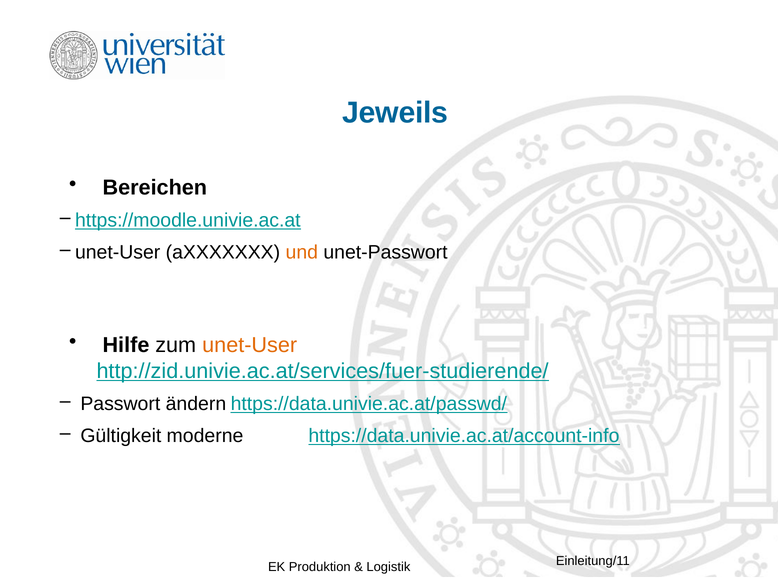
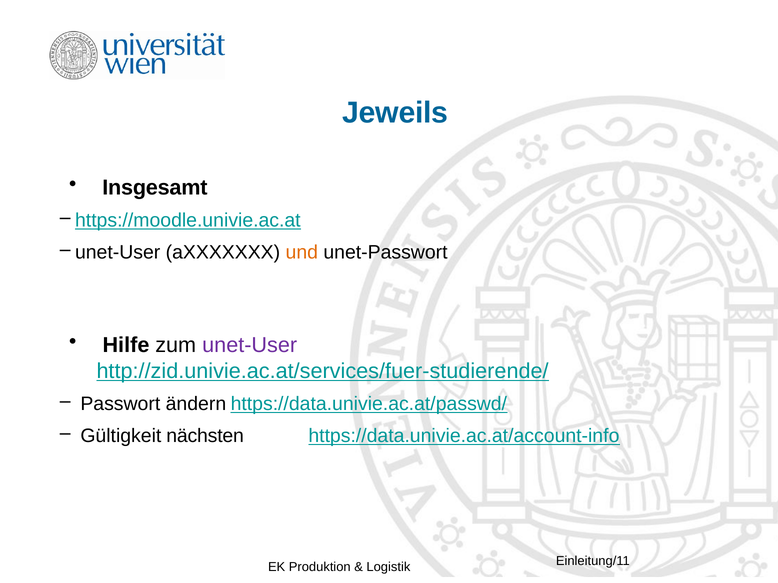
Bereichen: Bereichen -> Insgesamt (155, 188)
unet-User colour: orange -> purple (250, 345)
moderne: moderne -> nächsten (205, 436)
